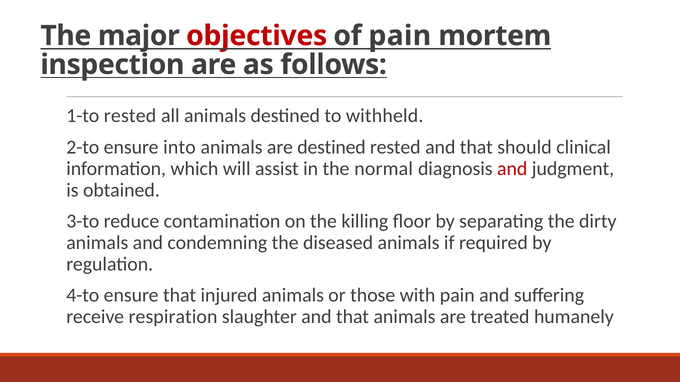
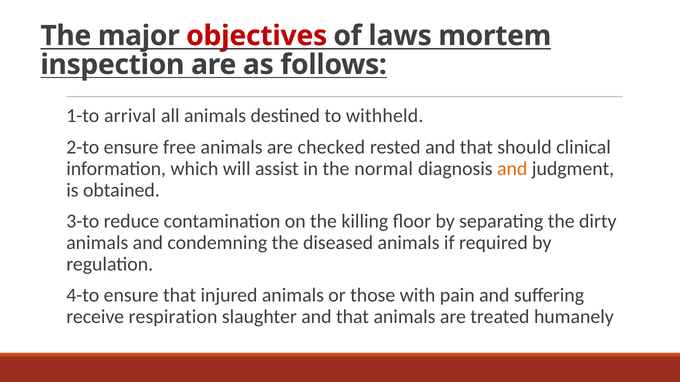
of pain: pain -> laws (400, 36)
1-to rested: rested -> arrival (130, 116)
into: into -> free (180, 147)
are destined: destined -> checked (331, 147)
and colour: red -> orange (512, 169)
